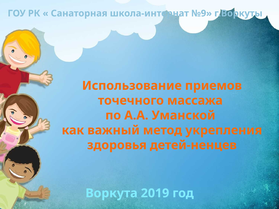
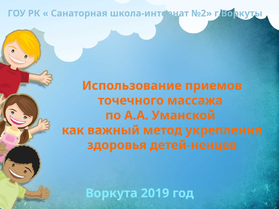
№9: №9 -> №2 (202, 13)
